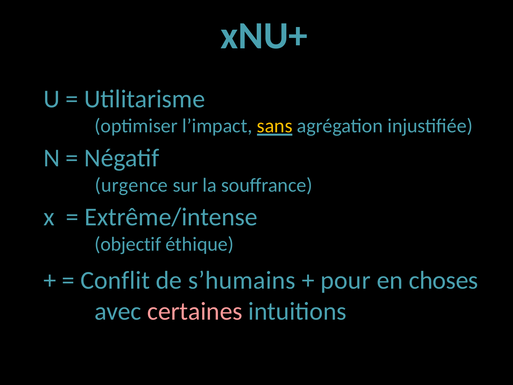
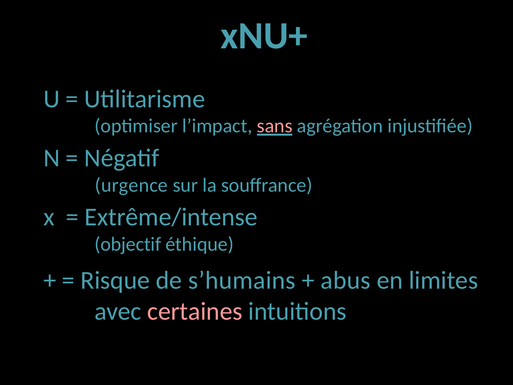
sans colour: yellow -> pink (275, 126)
Conflit: Conflit -> Risque (115, 280)
pour: pour -> abus (346, 280)
choses: choses -> limites (443, 280)
